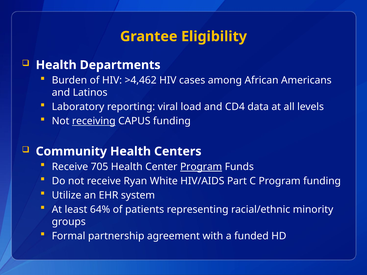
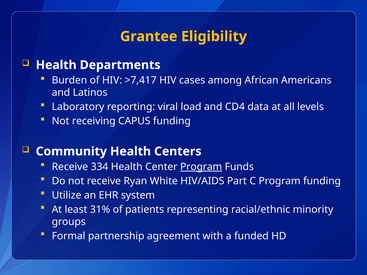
>4,462: >4,462 -> >7,417 (141, 80)
receiving underline: present -> none (94, 121)
705: 705 -> 334 (100, 167)
64%: 64% -> 31% (100, 210)
